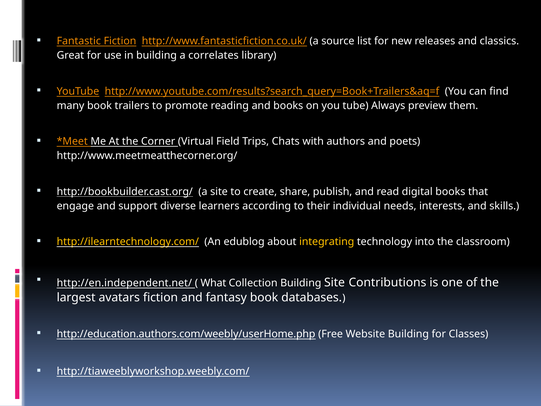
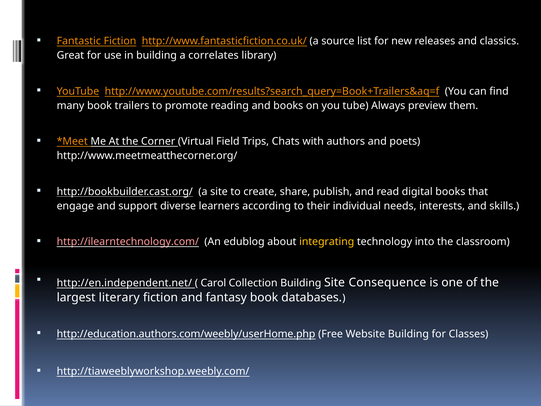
http://ilearntechnology.com/ colour: yellow -> pink (128, 242)
What: What -> Carol (213, 283)
Contributions: Contributions -> Consequence (387, 282)
avatars: avatars -> literary (119, 297)
